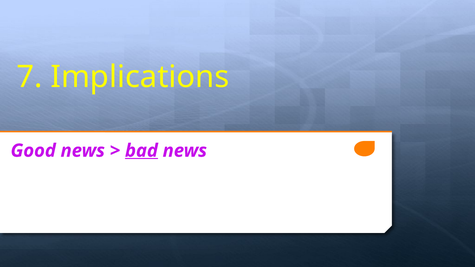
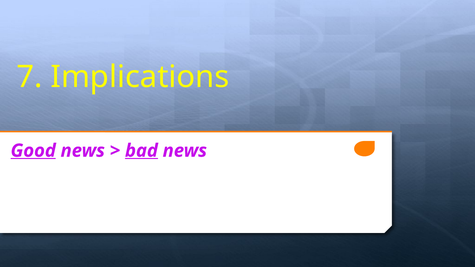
Good underline: none -> present (33, 151)
